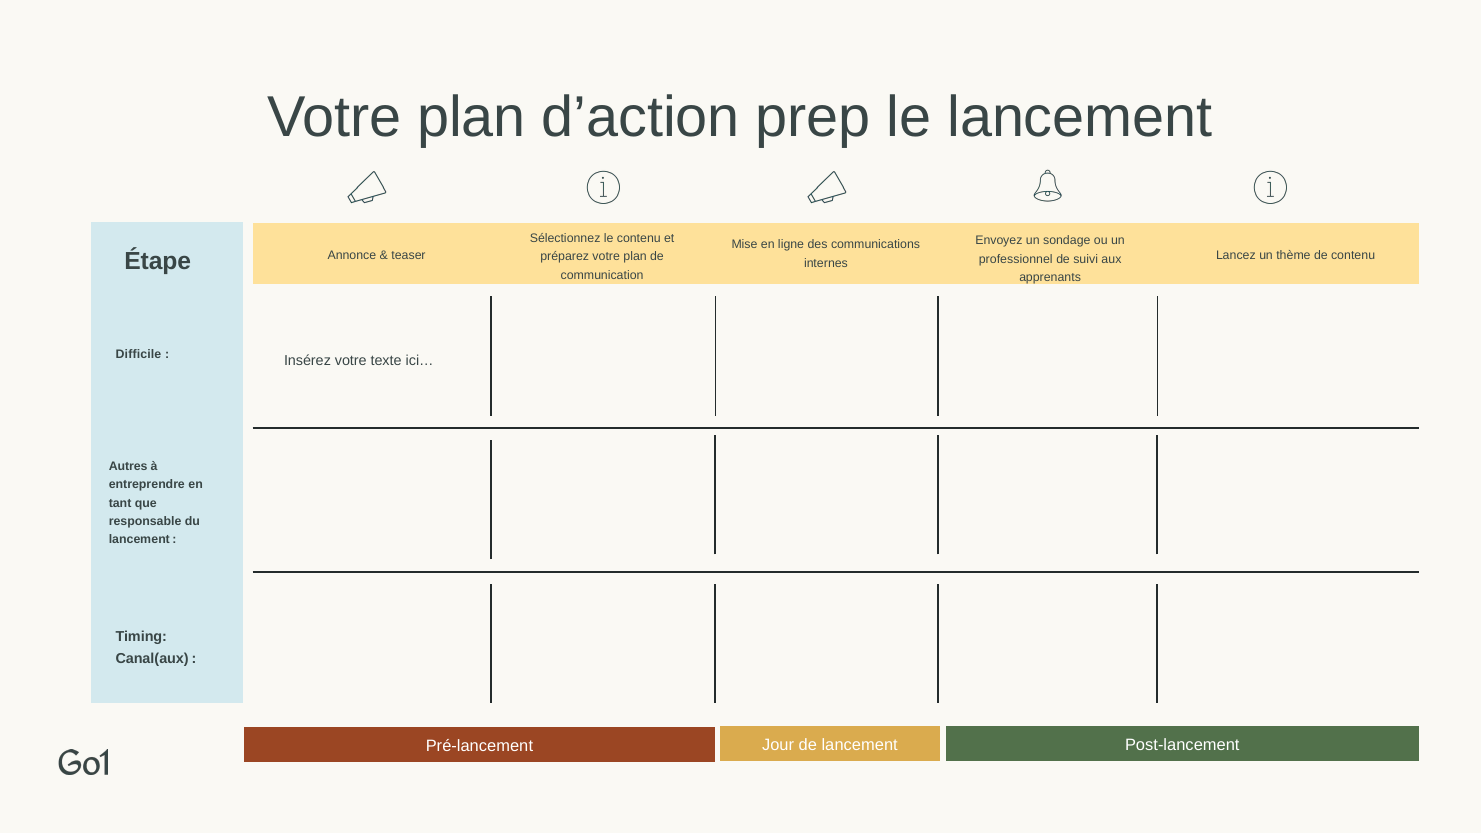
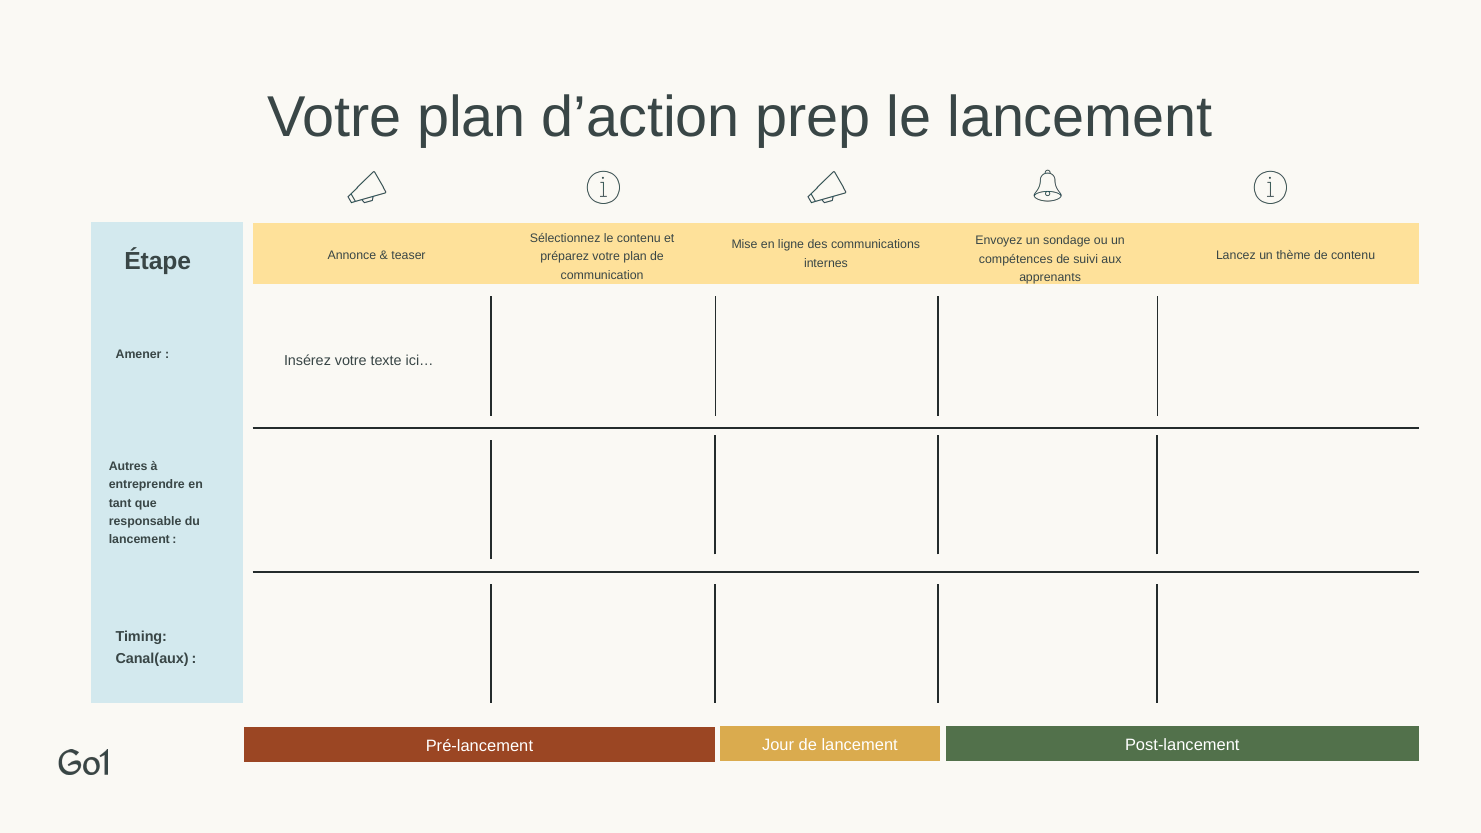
professionnel: professionnel -> compétences (1016, 259)
Difficile: Difficile -> Amener (139, 355)
